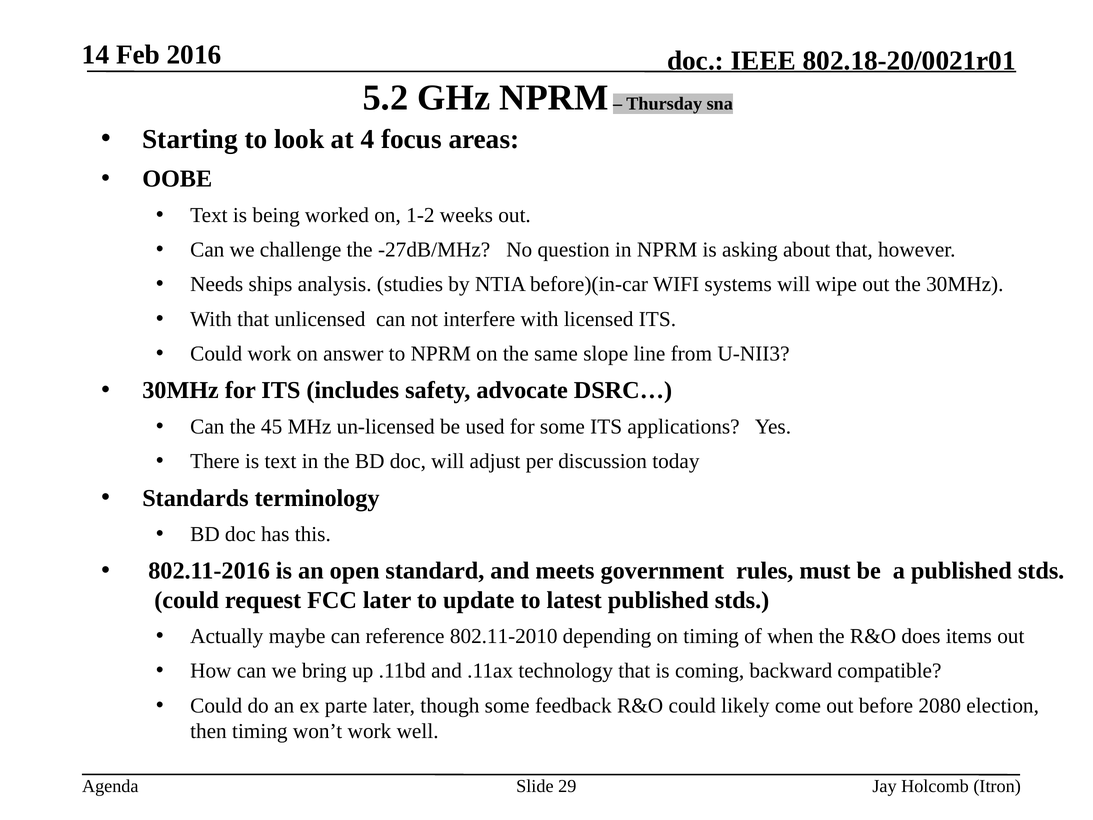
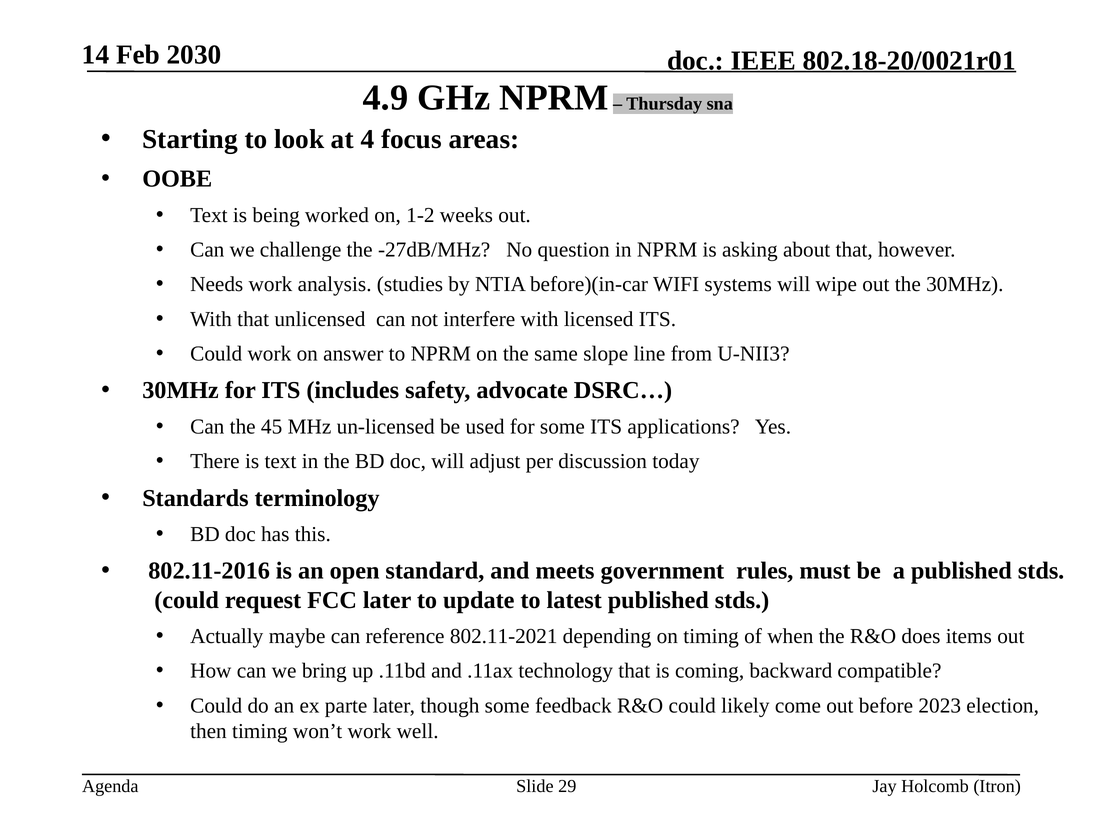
2016: 2016 -> 2030 (194, 55)
5.2: 5.2 -> 4.9 (386, 98)
Needs ships: ships -> work (270, 284)
802.11-2010: 802.11-2010 -> 802.11-2021 (504, 636)
2080: 2080 -> 2023 (940, 705)
